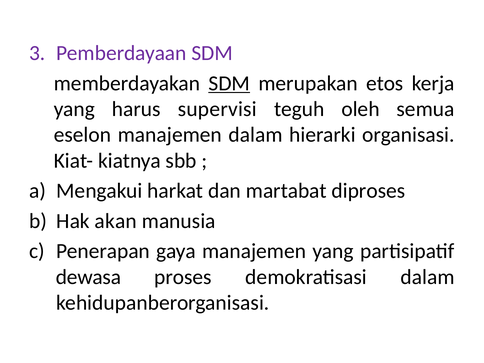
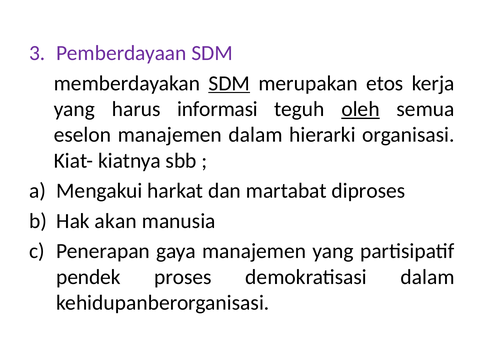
supervisi: supervisi -> informasi (218, 109)
oleh underline: none -> present (361, 109)
dewasa: dewasa -> pendek (88, 277)
